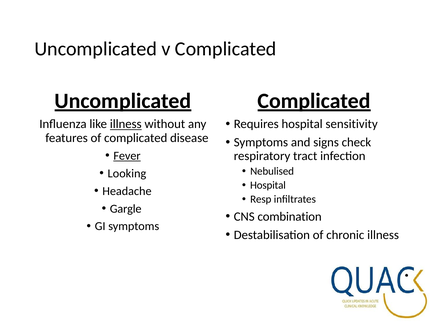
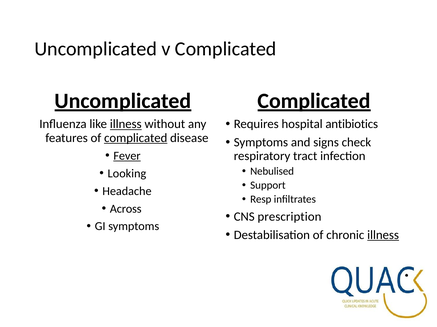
sensitivity: sensitivity -> antibiotics (352, 124)
complicated underline: none -> present (136, 138)
Hospital: Hospital -> Support (268, 186)
Gargle: Gargle -> Across (126, 209)
combination: combination -> prescription (289, 217)
illness underline: none -> present (383, 235)
